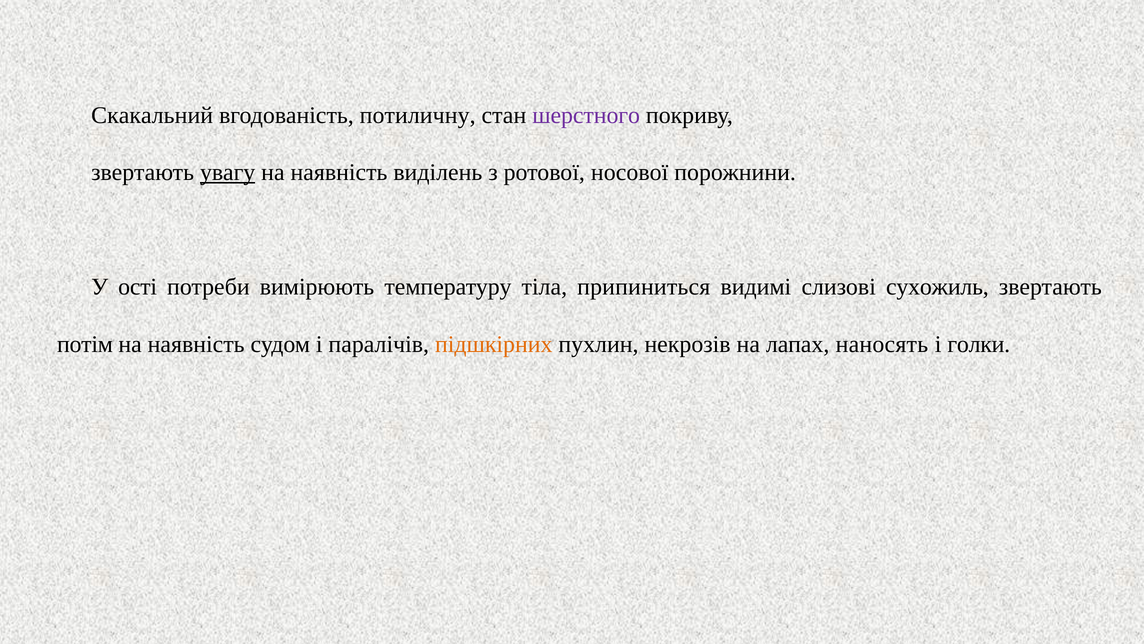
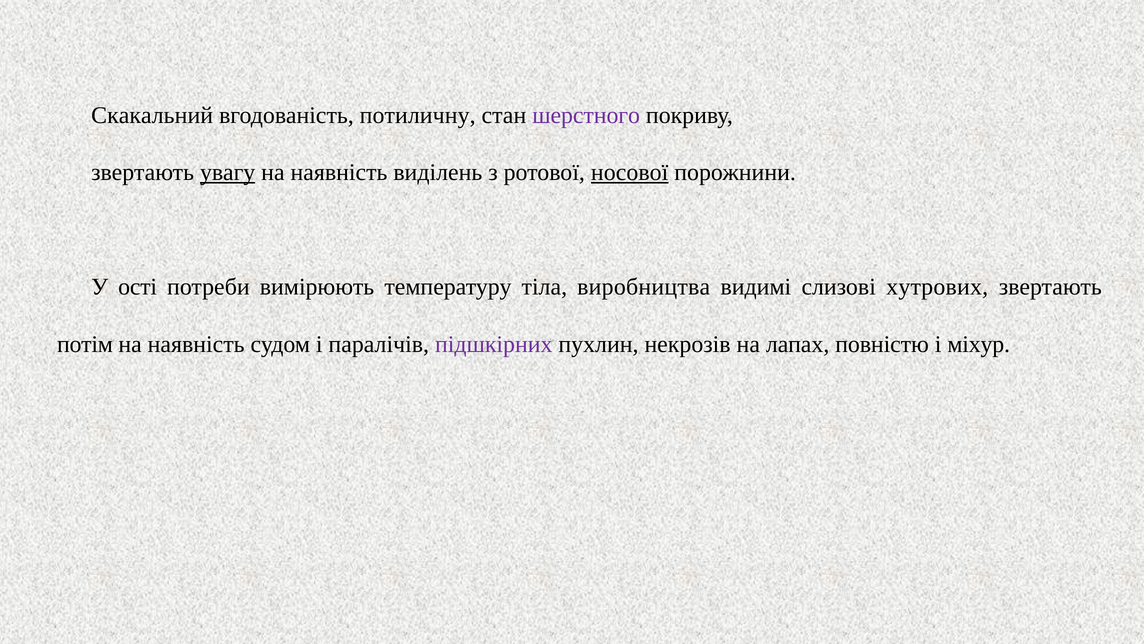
носової underline: none -> present (630, 172)
припиниться: припиниться -> виробництва (644, 287)
сухожиль: сухожиль -> хутрових (937, 287)
підшкірних colour: orange -> purple (494, 344)
наносять: наносять -> повністю (882, 344)
голки: голки -> міхур (979, 344)
